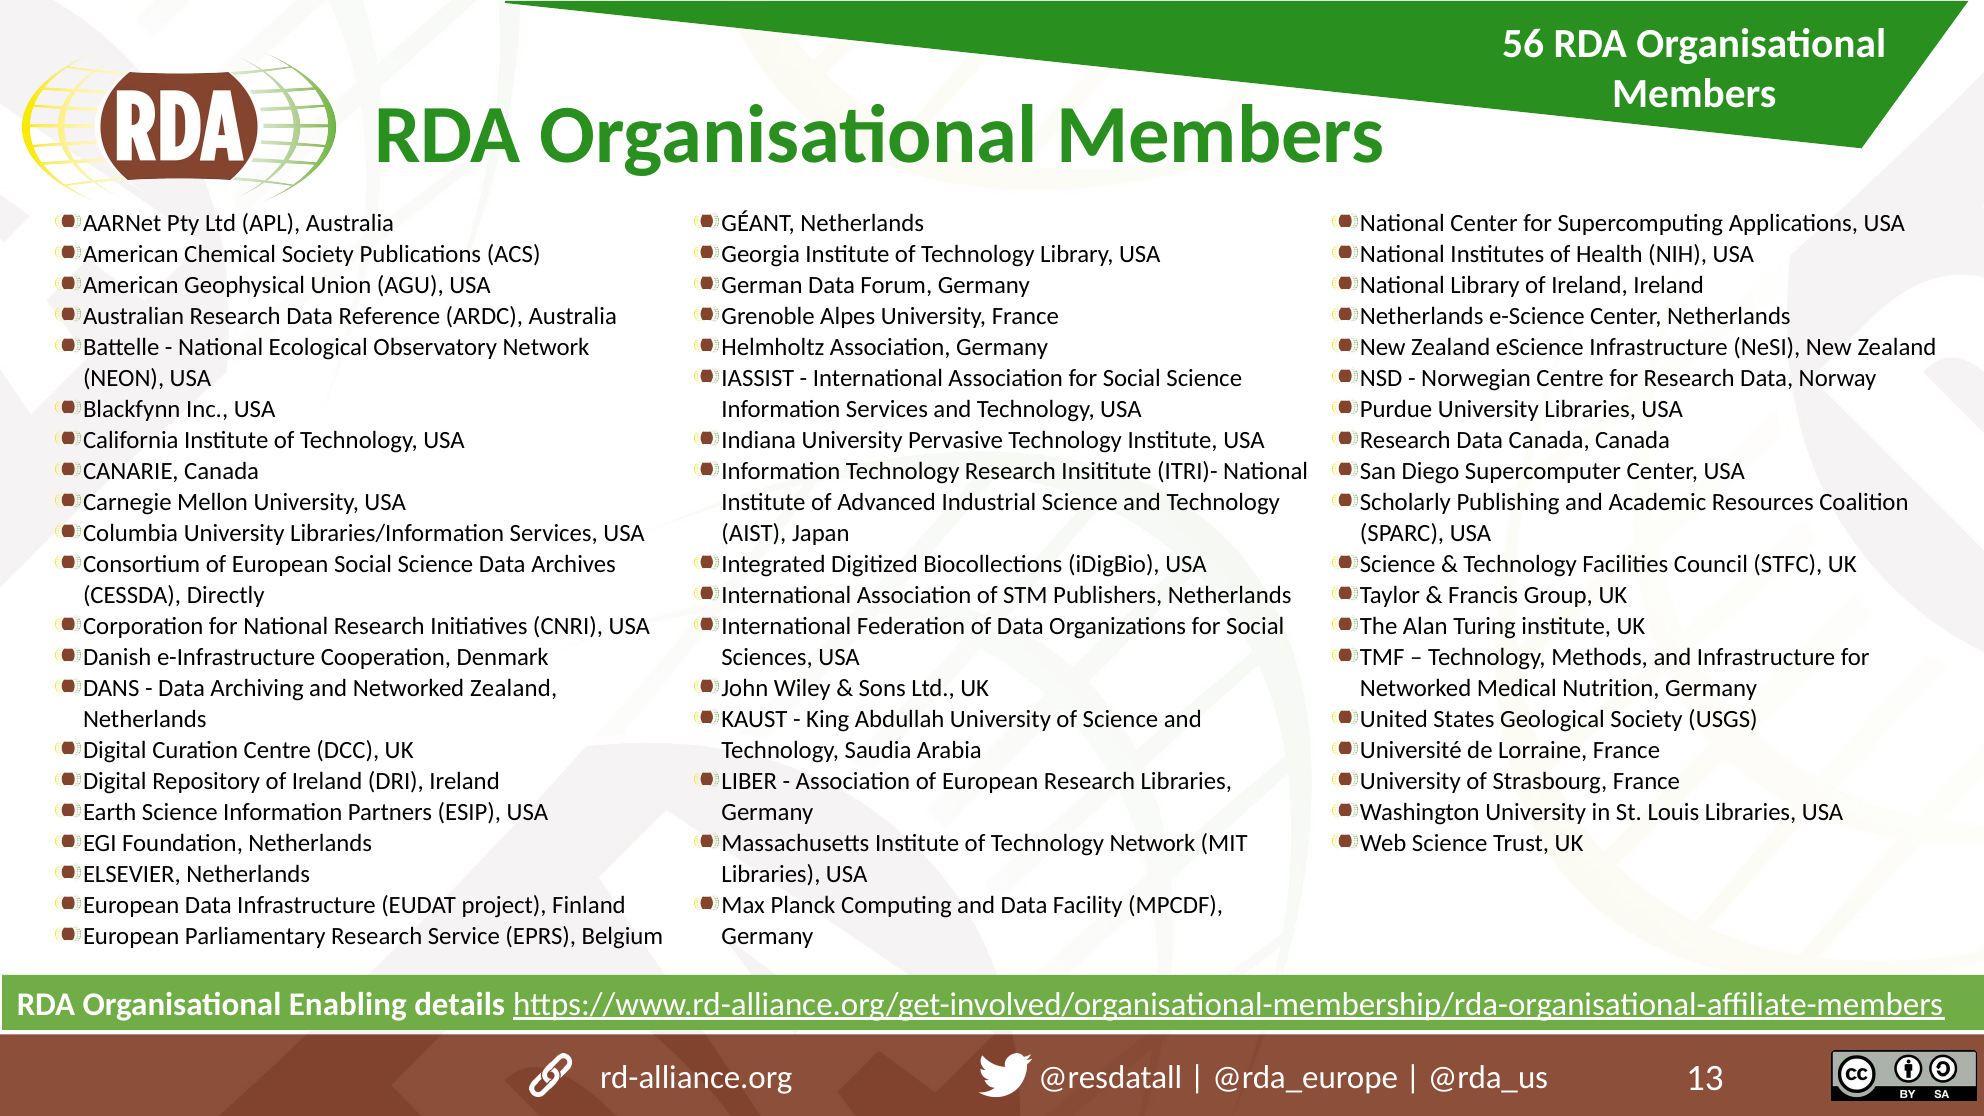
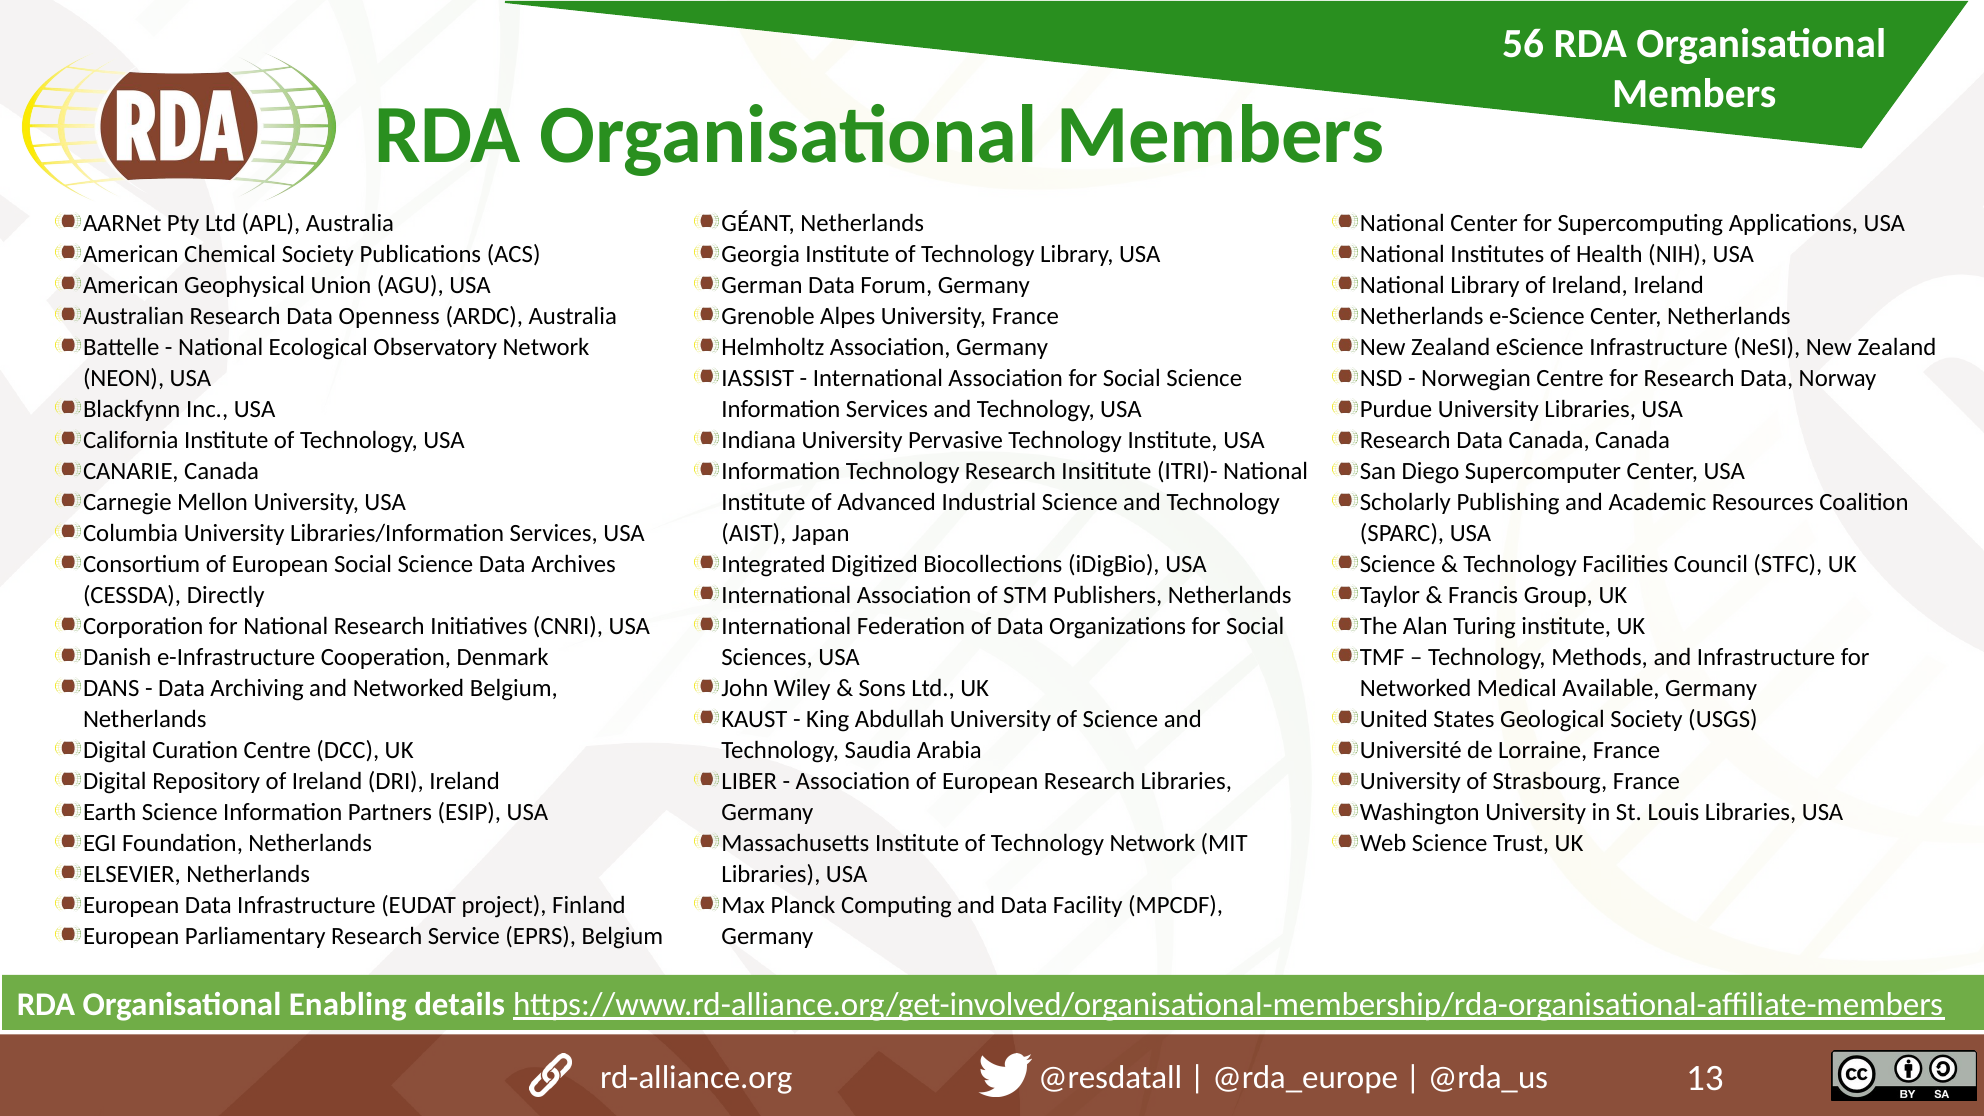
Reference: Reference -> Openness (389, 316)
Networked Zealand: Zealand -> Belgium (514, 688)
Nutrition: Nutrition -> Available (1611, 688)
